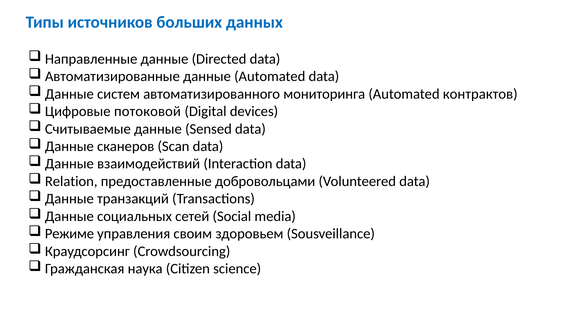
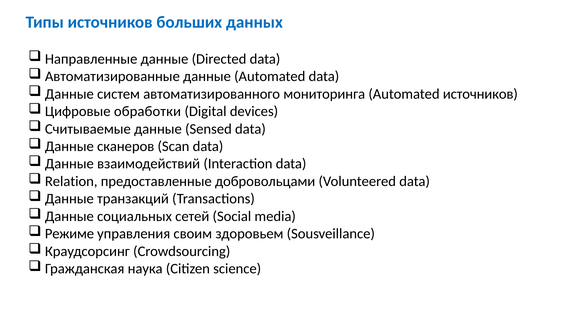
Automated контрактов: контрактов -> источников (480, 94)
потоковой: потоковой -> обработки (147, 112)
